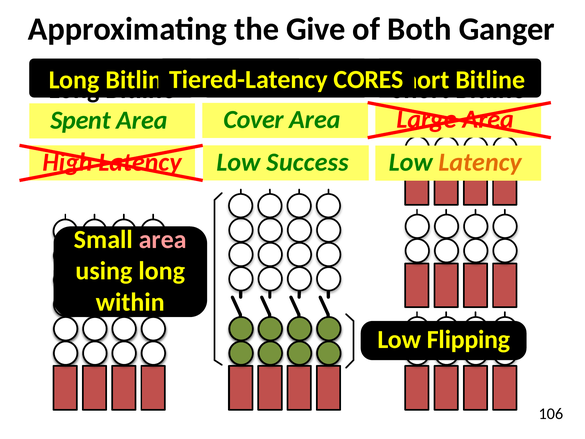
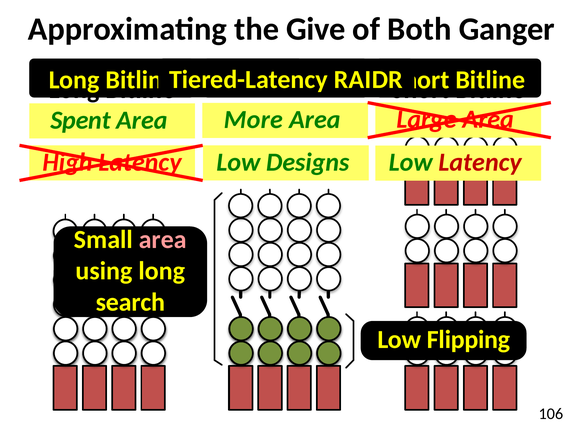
CORES: CORES -> RAIDR (368, 80)
Cover: Cover -> More (253, 120)
Success: Success -> Designs (308, 162)
Latency colour: orange -> red (480, 162)
within: within -> search (130, 302)
